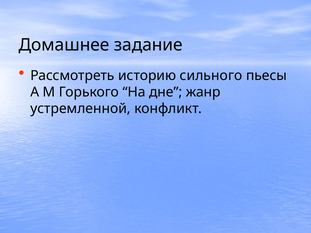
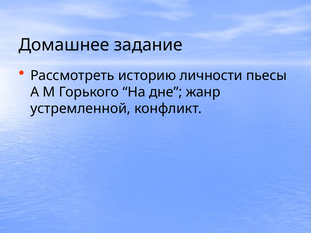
сильного: сильного -> личности (211, 76)
